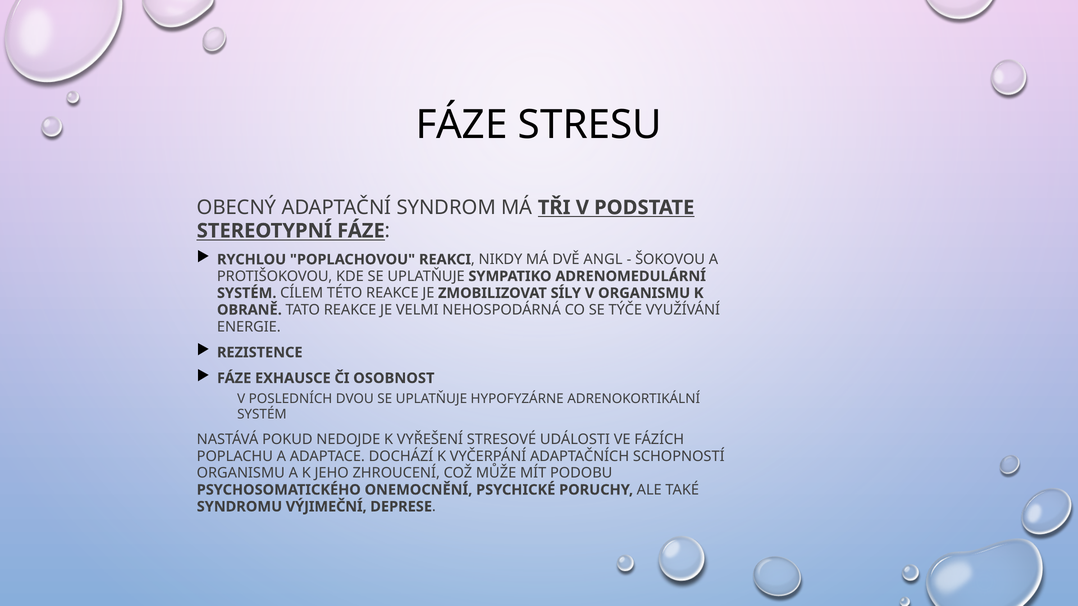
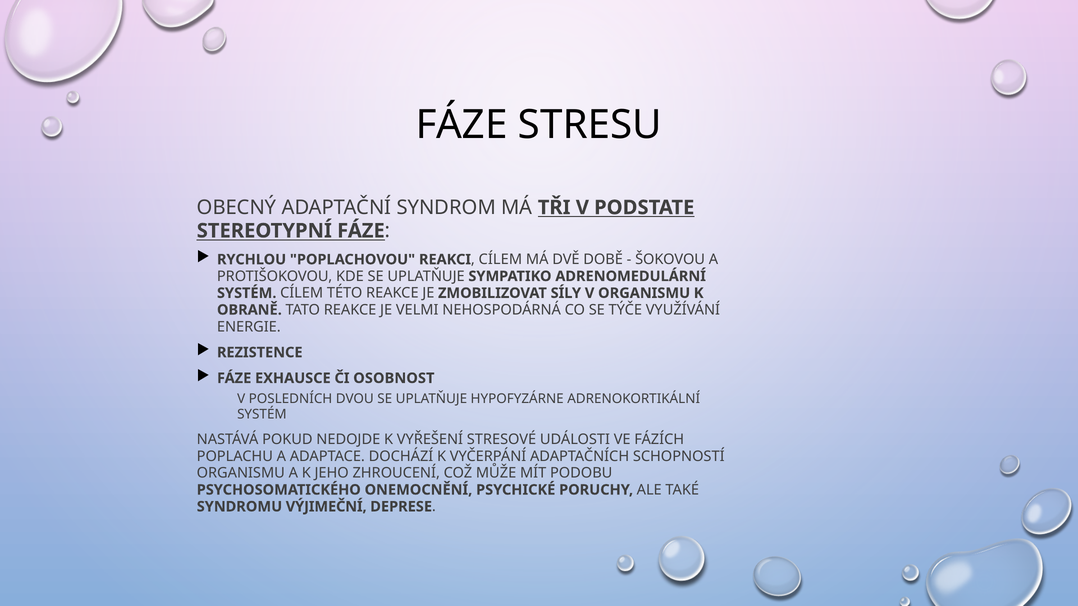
REAKCI NIKDY: NIKDY -> CÍLEM (500, 260)
ANGL: ANGL -> DOBĚ (603, 260)
